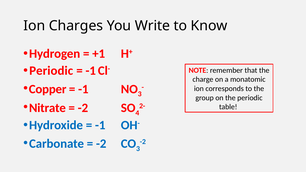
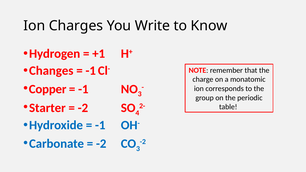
Periodic: Periodic -> Changes (51, 71)
Nitrate: Nitrate -> Starter (47, 108)
